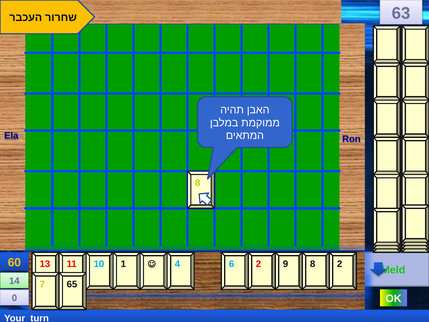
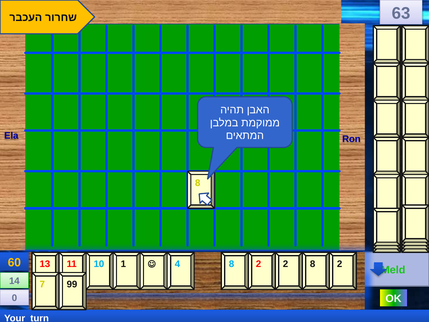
4 6: 6 -> 8 (231, 264)
2 9: 9 -> 2 (286, 264)
65: 65 -> 99 (72, 284)
